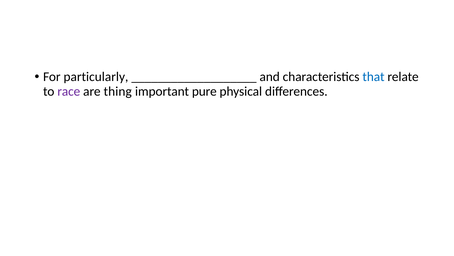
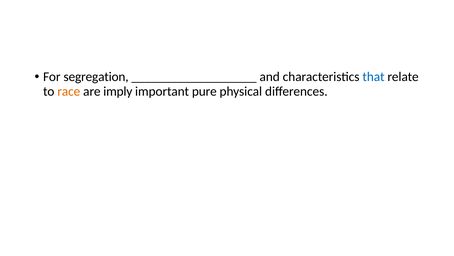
particularly: particularly -> segregation (96, 77)
race colour: purple -> orange (69, 91)
thing: thing -> imply (118, 91)
